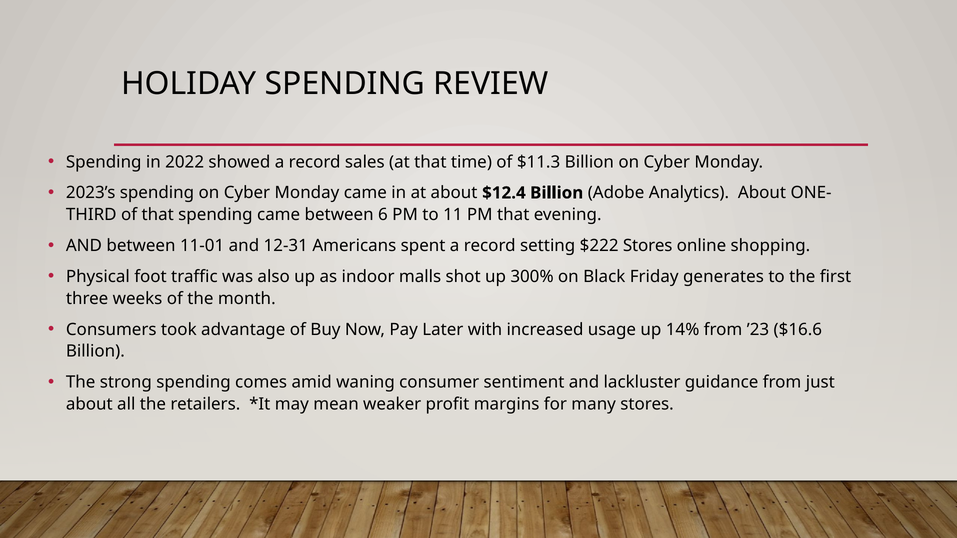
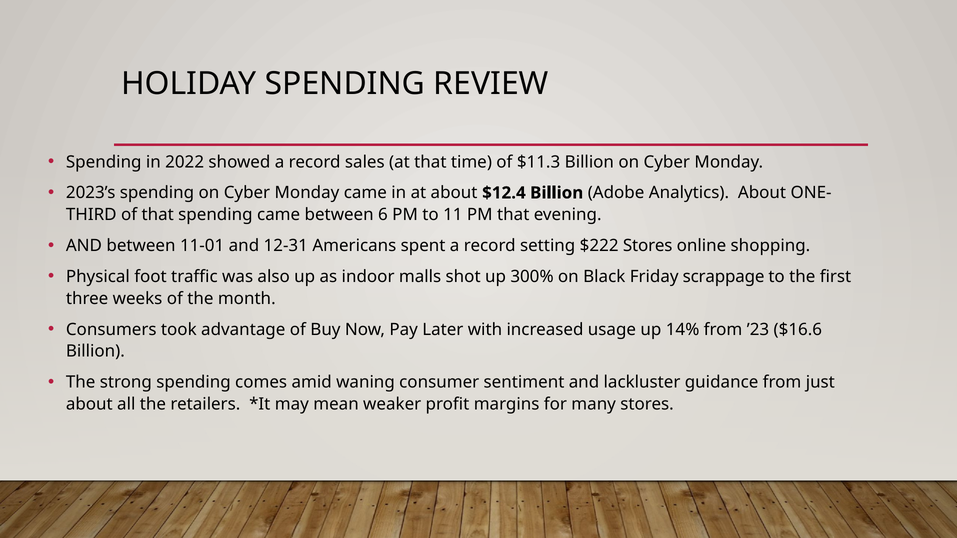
generates: generates -> scrappage (724, 277)
